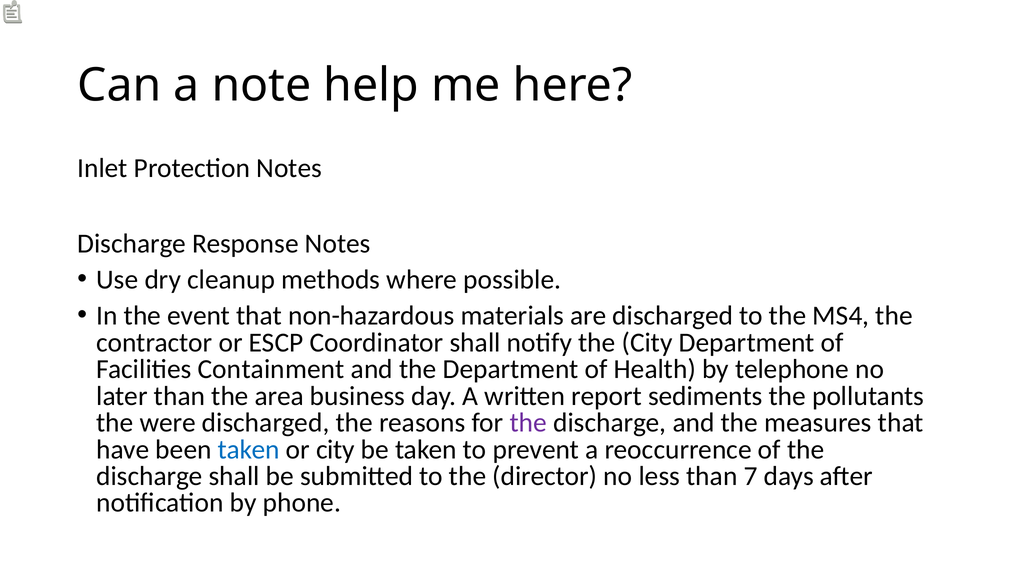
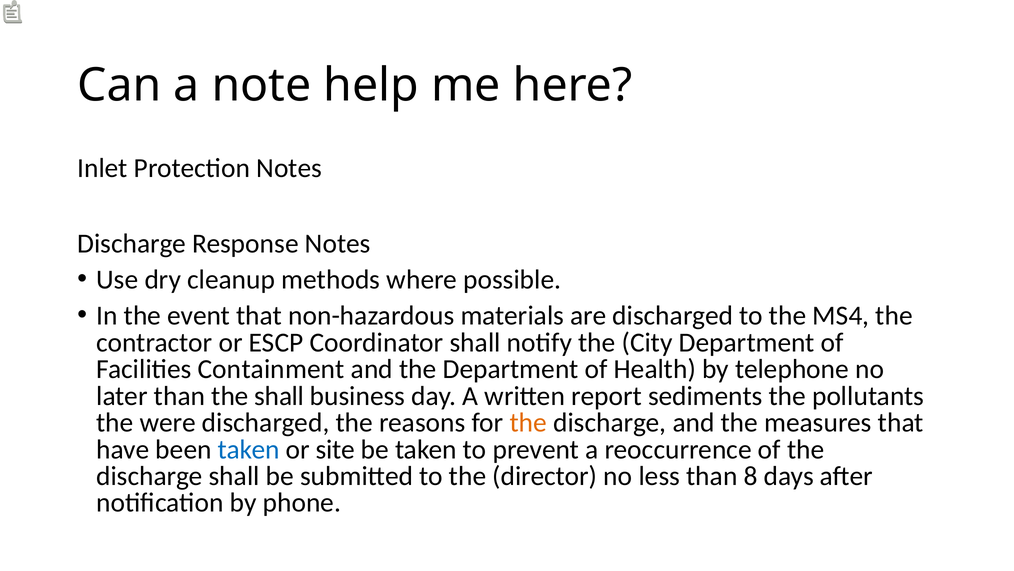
the area: area -> shall (279, 396)
the colour: purple -> orange (528, 422)
or city: city -> site (335, 449)
7: 7 -> 8 (751, 476)
